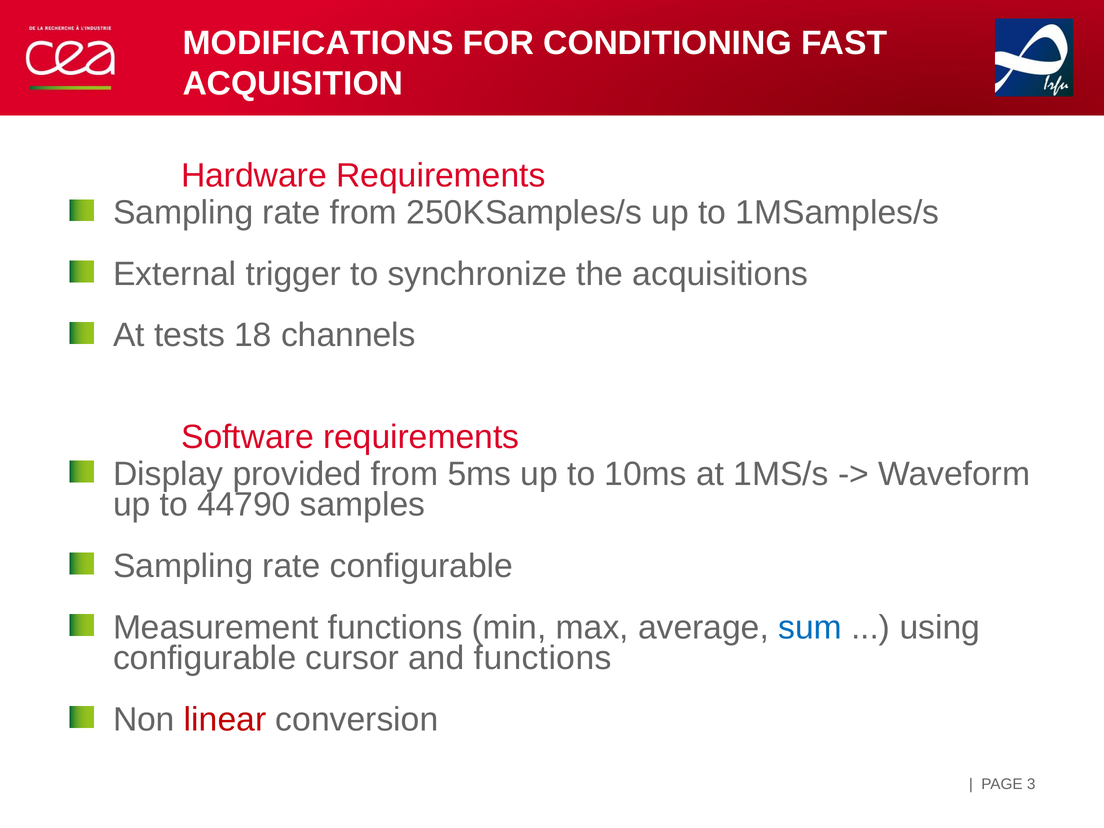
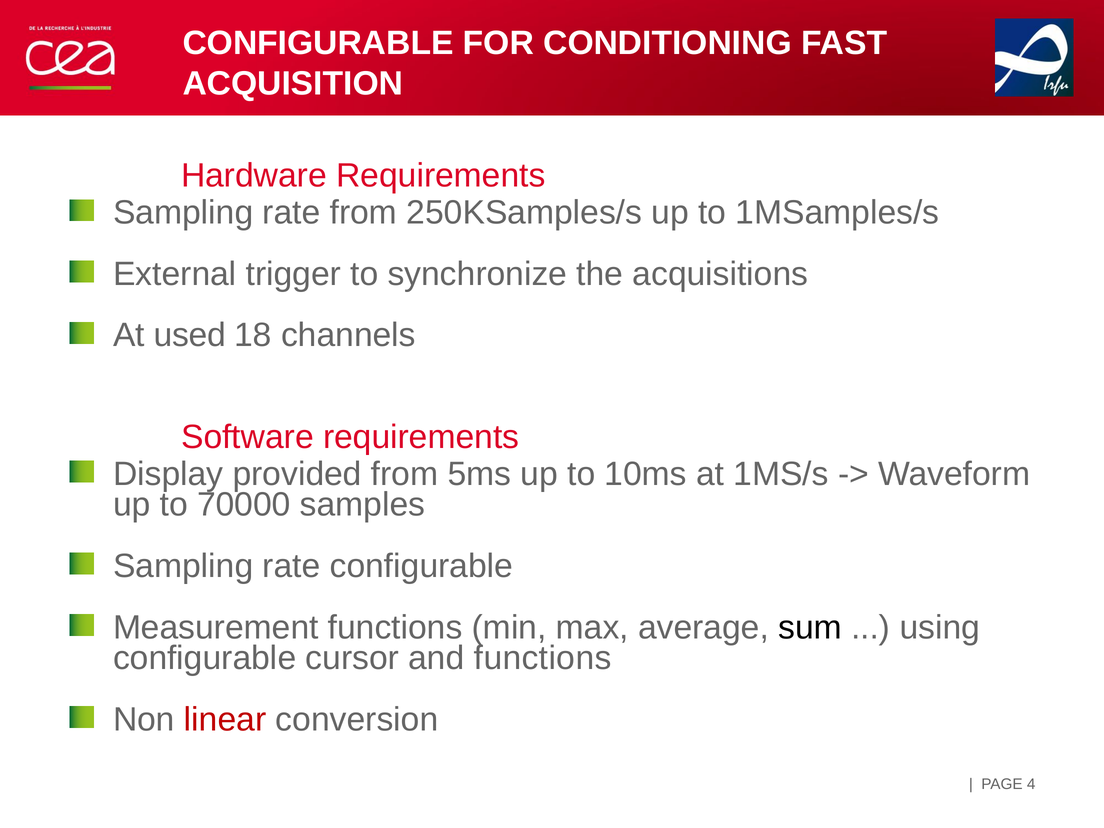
MODIFICATIONS: MODIFICATIONS -> CONFIGURABLE (318, 43)
tests: tests -> used (190, 335)
44790: 44790 -> 70000 (244, 505)
sum colour: blue -> black (810, 627)
3: 3 -> 4 (1031, 784)
